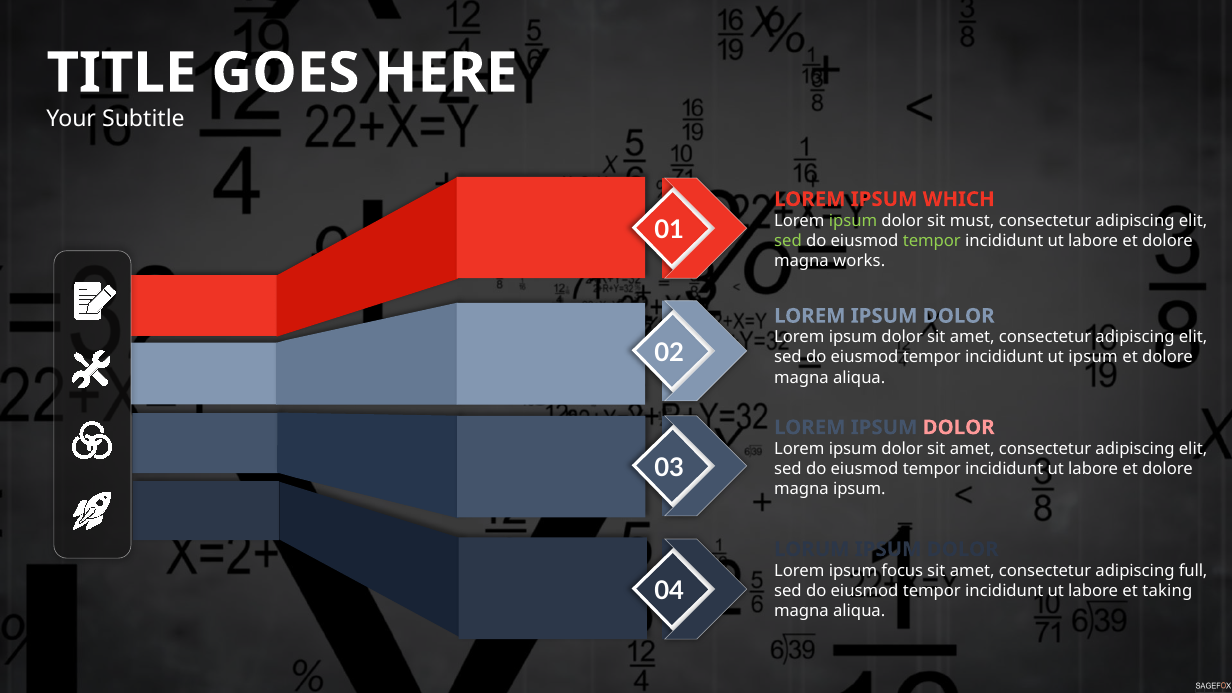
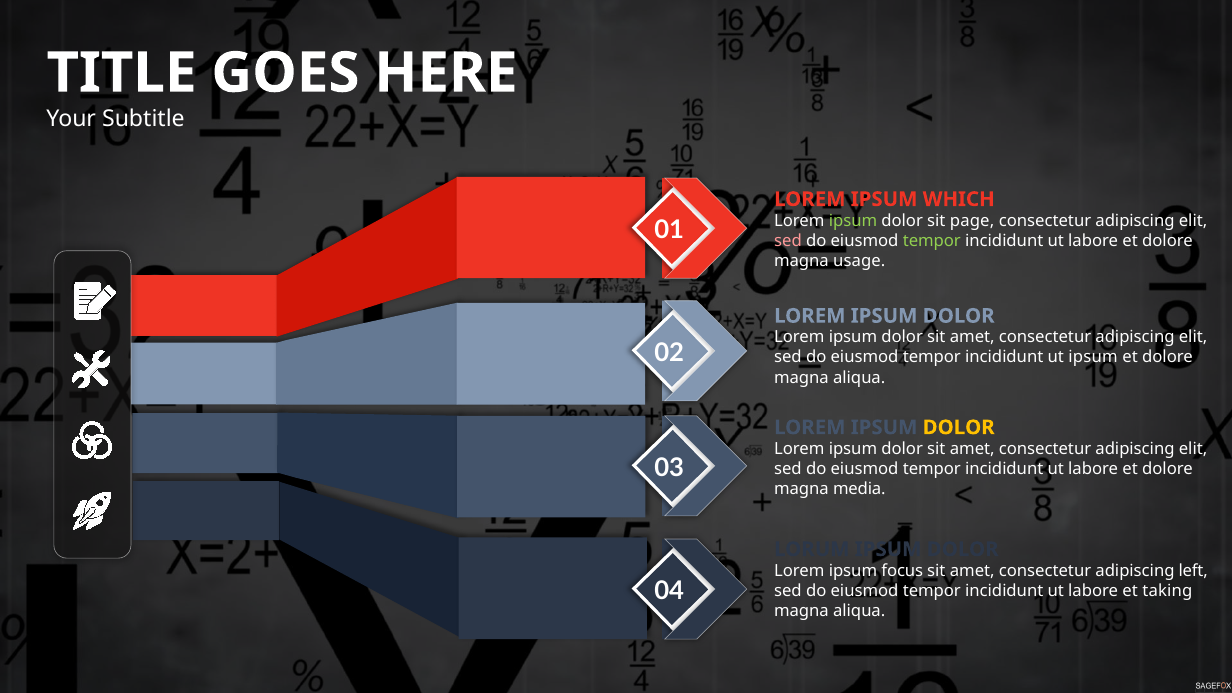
must: must -> page (972, 221)
sed colour: light green -> pink (788, 241)
works: works -> usage (859, 261)
DOLOR colour: pink -> yellow (959, 427)
magna ipsum: ipsum -> media (859, 489)
full: full -> left (1193, 571)
